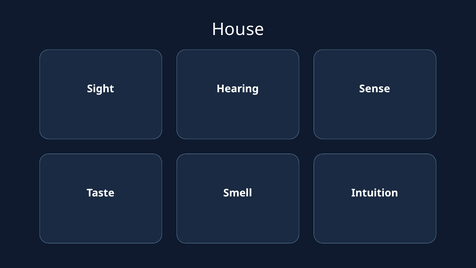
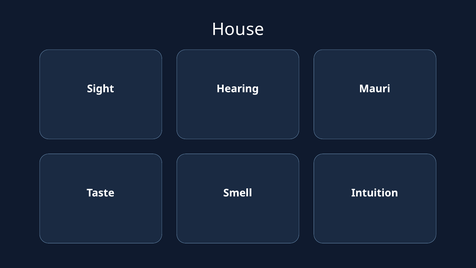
Sense: Sense -> Mauri (375, 89)
